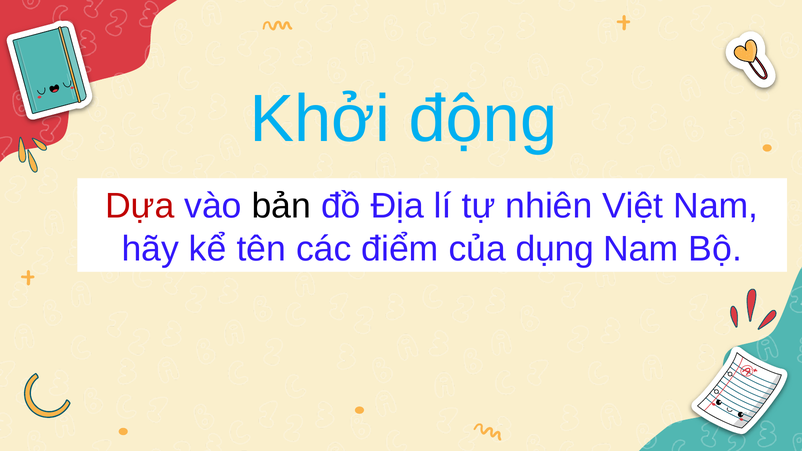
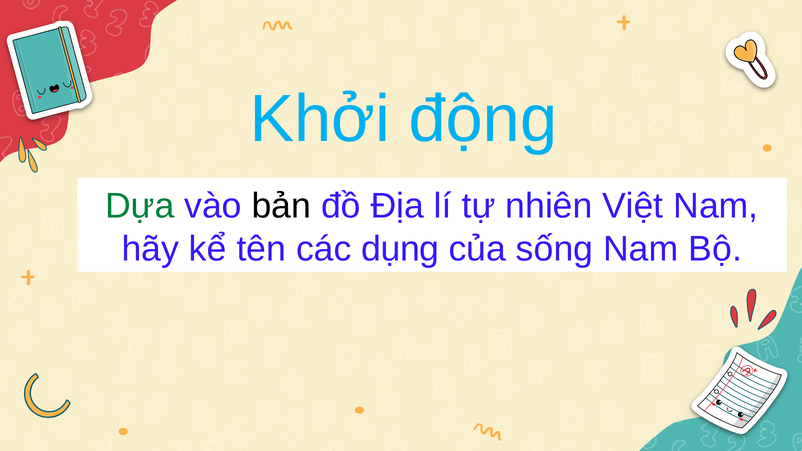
Dựa colour: red -> green (140, 206)
điểm: điểm -> dụng (400, 249)
dụng: dụng -> sống (555, 249)
